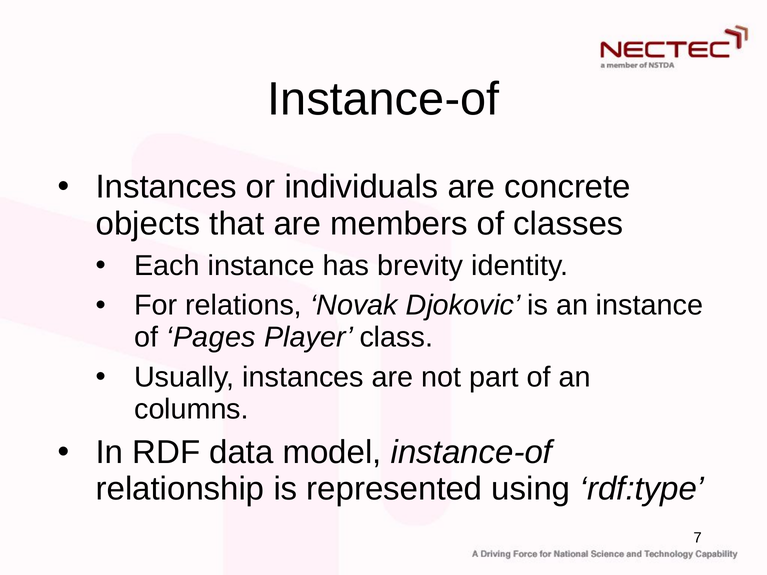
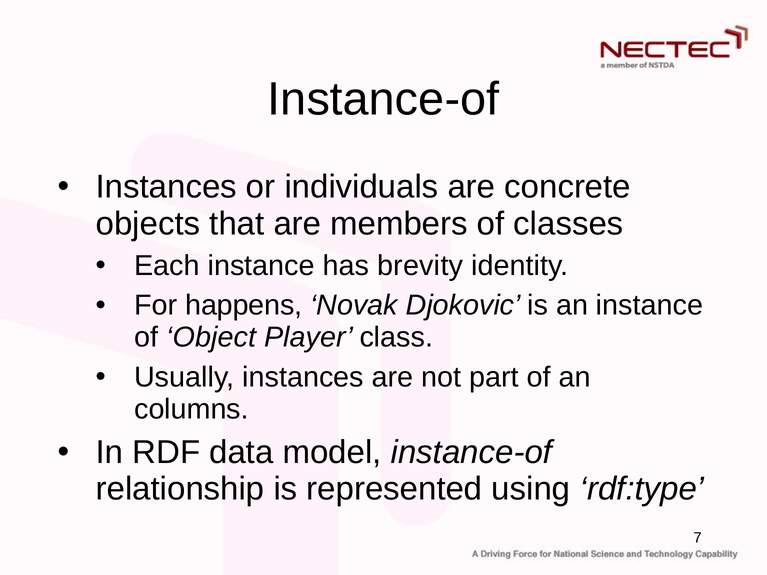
relations: relations -> happens (244, 306)
Pages: Pages -> Object (211, 338)
